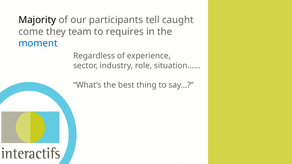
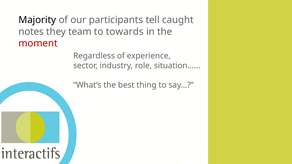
come: come -> notes (31, 32)
requires: requires -> towards (125, 32)
moment colour: blue -> red (38, 43)
